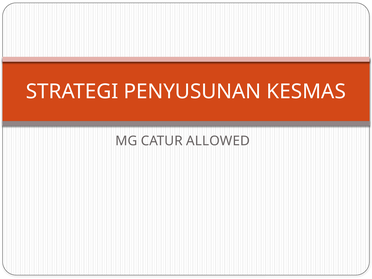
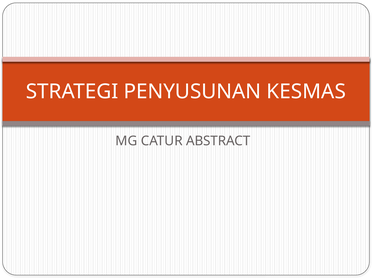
ALLOWED: ALLOWED -> ABSTRACT (218, 141)
